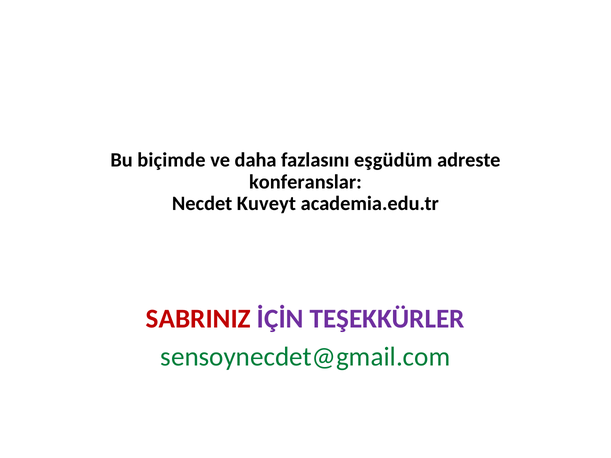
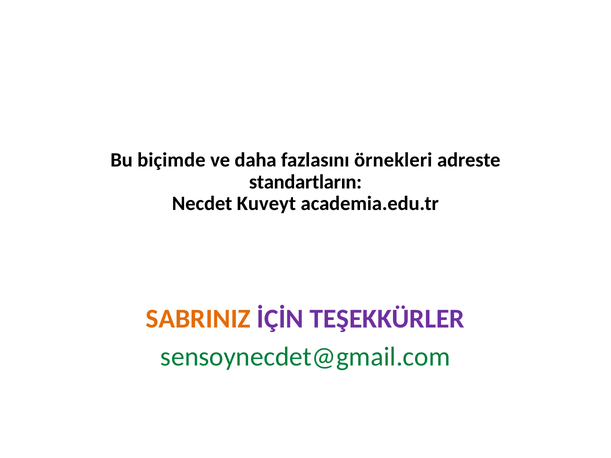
eşgüdüm: eşgüdüm -> örnekleri (393, 160)
konferanslar: konferanslar -> standartların (306, 182)
SABRINIZ colour: red -> orange (198, 319)
